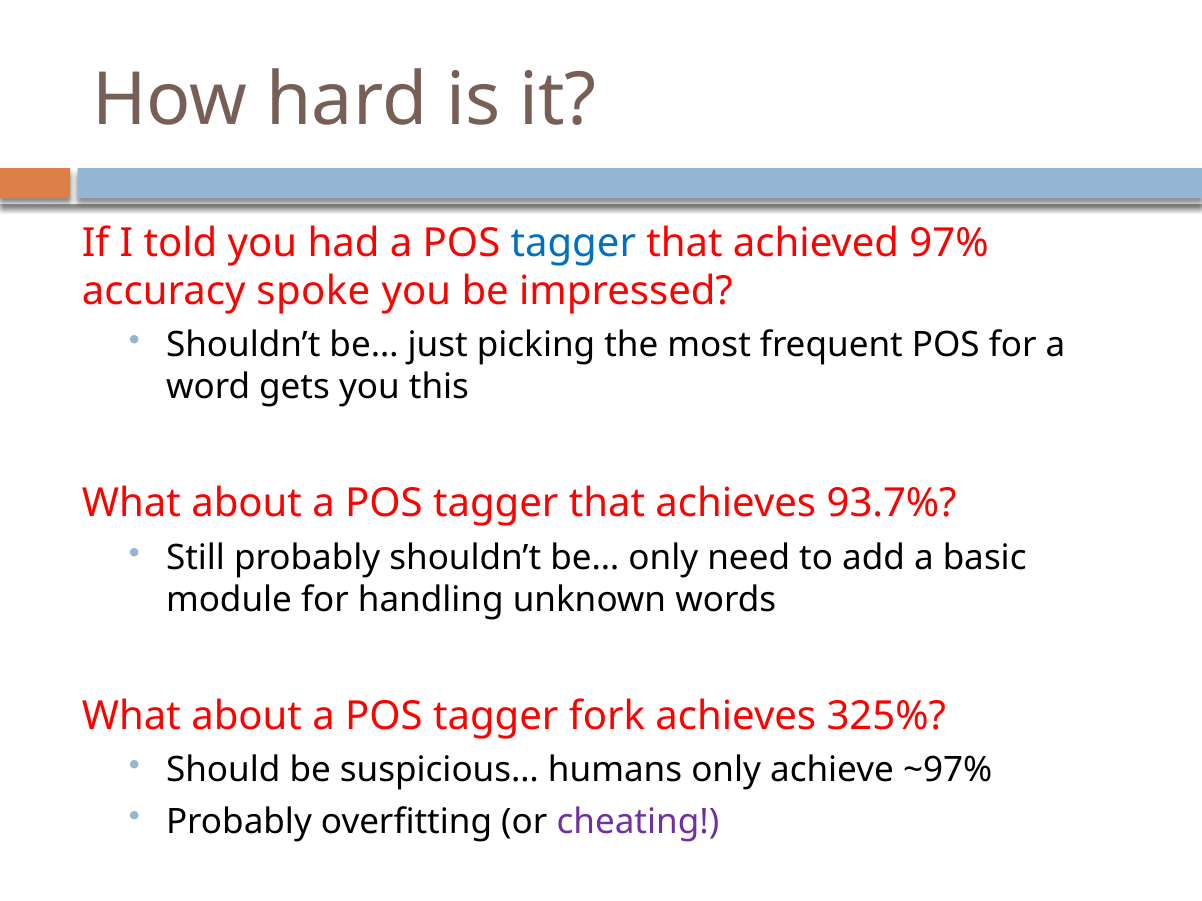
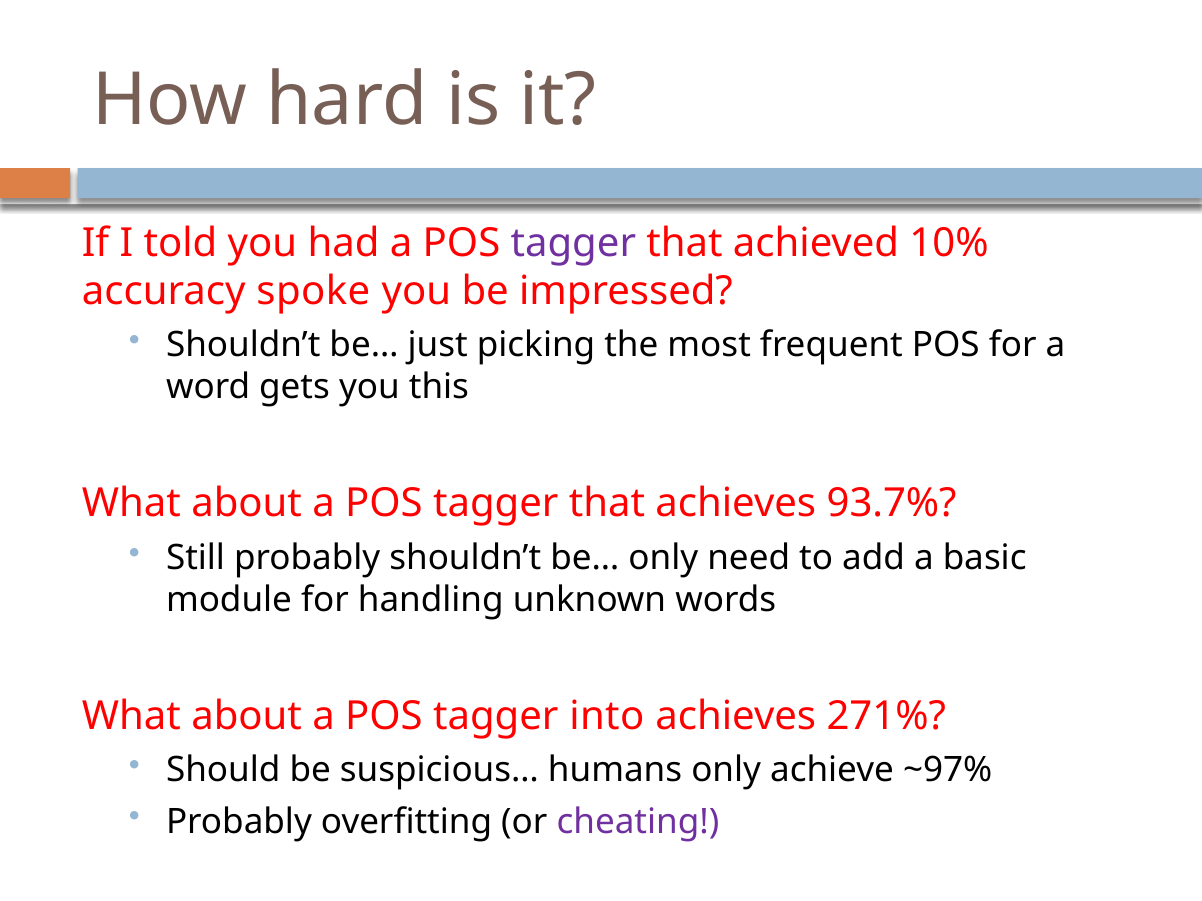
tagger colour: blue -> purple (573, 243)
97%: 97% -> 10% (949, 243)
fork: fork -> into (607, 717)
325%: 325% -> 271% (886, 717)
